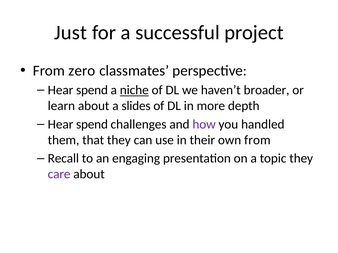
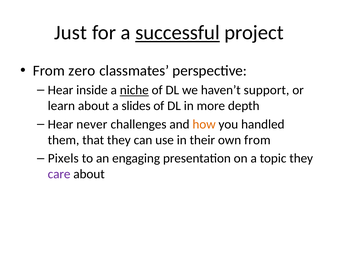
successful underline: none -> present (177, 33)
spend: spend -> inside (92, 90)
broader: broader -> support (266, 90)
spend: spend -> never (92, 125)
how colour: purple -> orange (204, 125)
Recall: Recall -> Pixels (63, 159)
